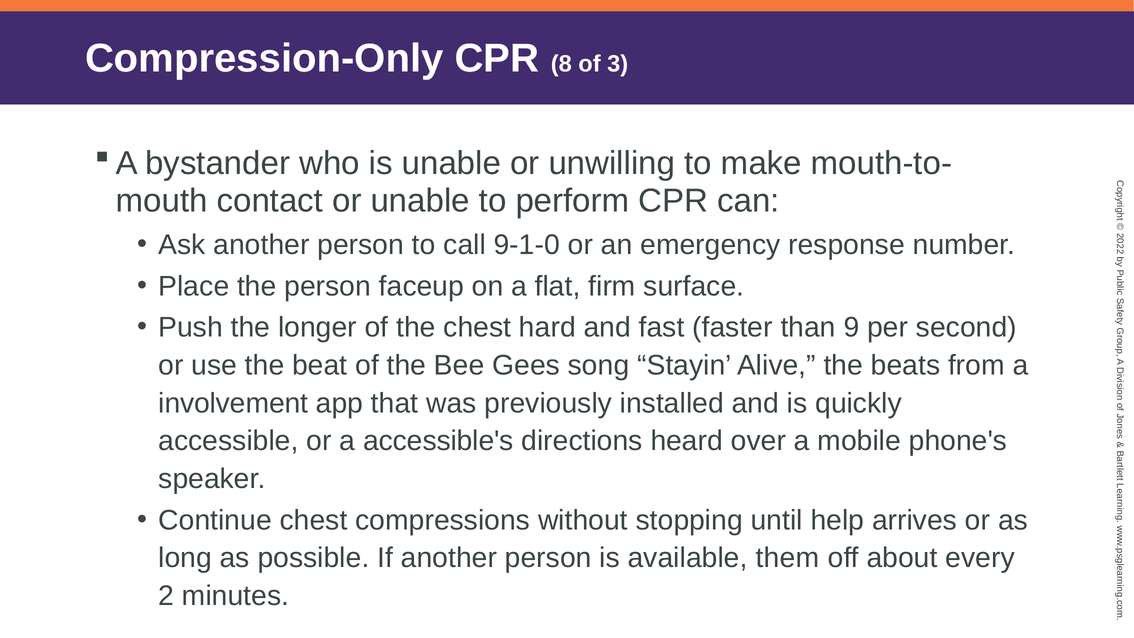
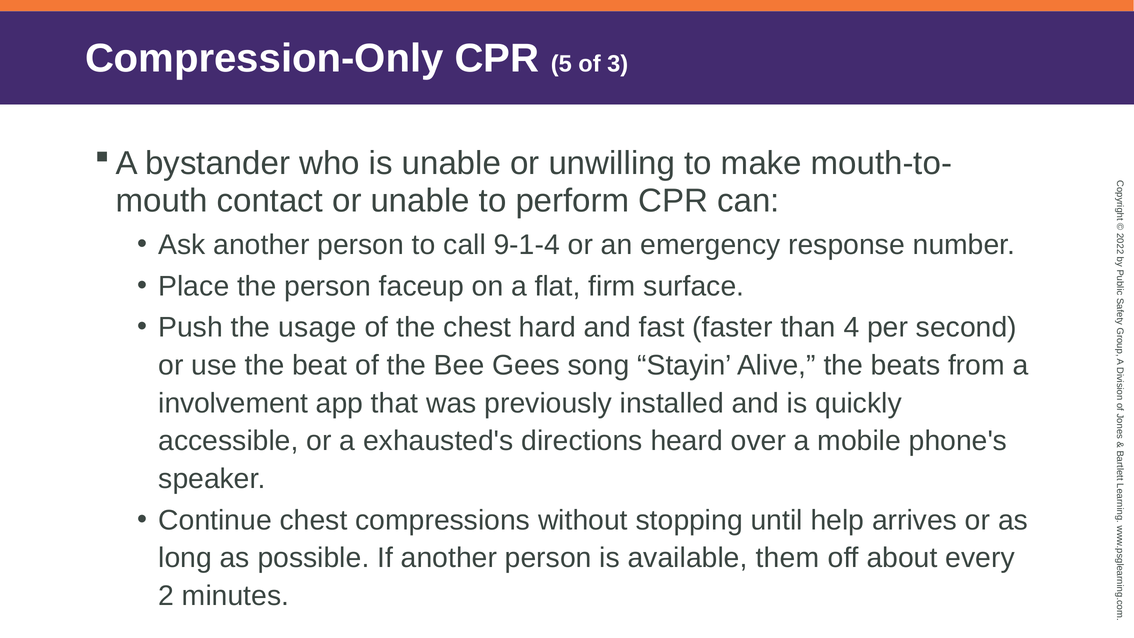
8: 8 -> 5 (561, 64)
9-1-0: 9-1-0 -> 9-1-4 (527, 245)
longer: longer -> usage (317, 328)
9: 9 -> 4 (851, 328)
accessible's: accessible's -> exhausted's (438, 441)
